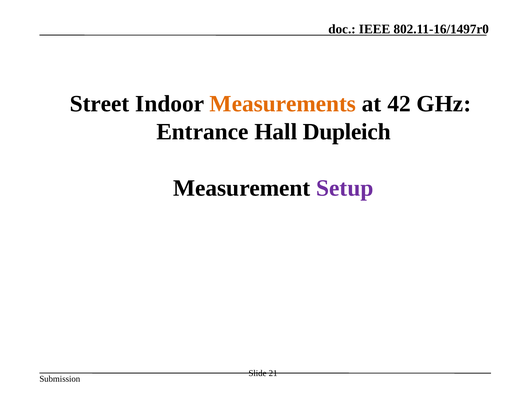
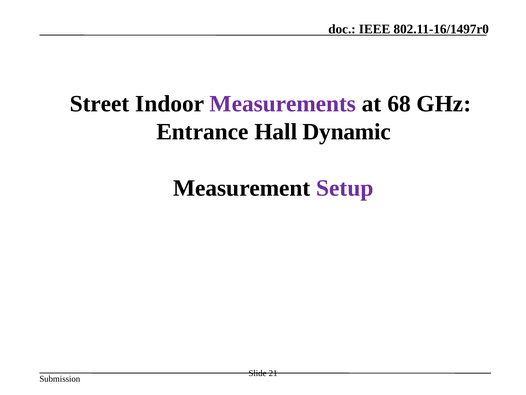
Measurements colour: orange -> purple (283, 104)
42: 42 -> 68 (399, 104)
Dupleich: Dupleich -> Dynamic (347, 132)
